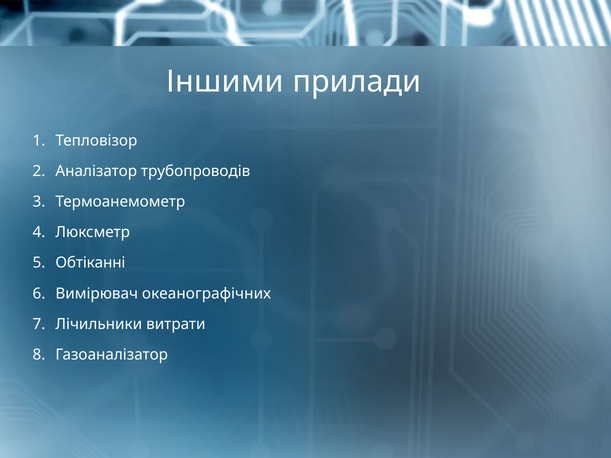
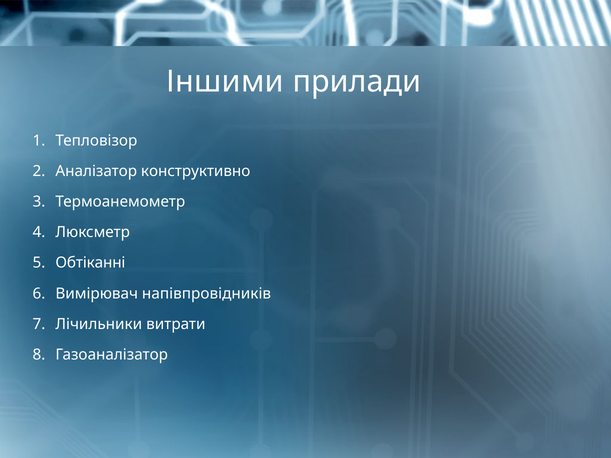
трубопроводів: трубопроводів -> конструктивно (196, 171)
океанографічних: океанографічних -> напівпровідників (207, 294)
